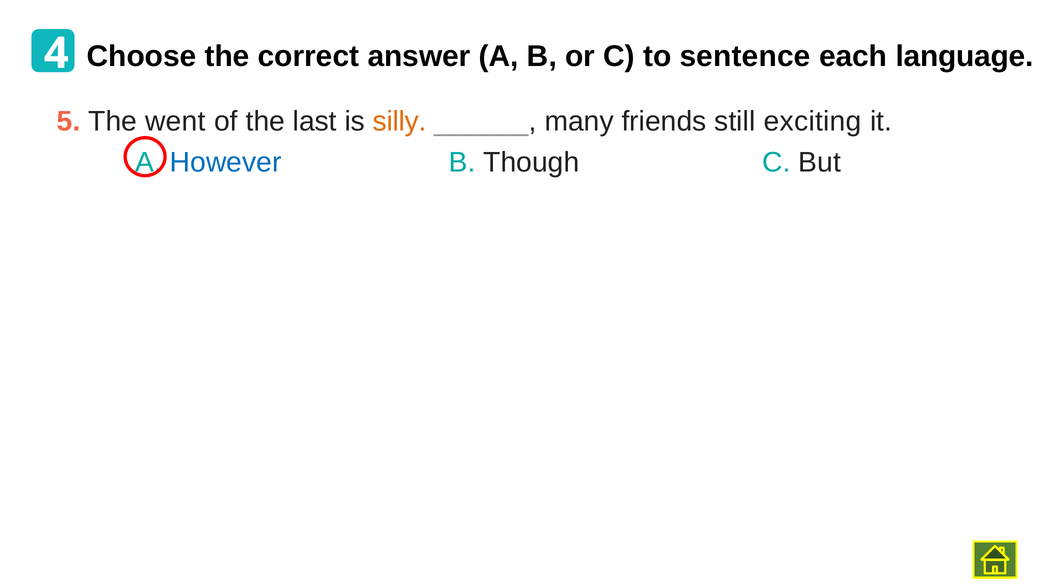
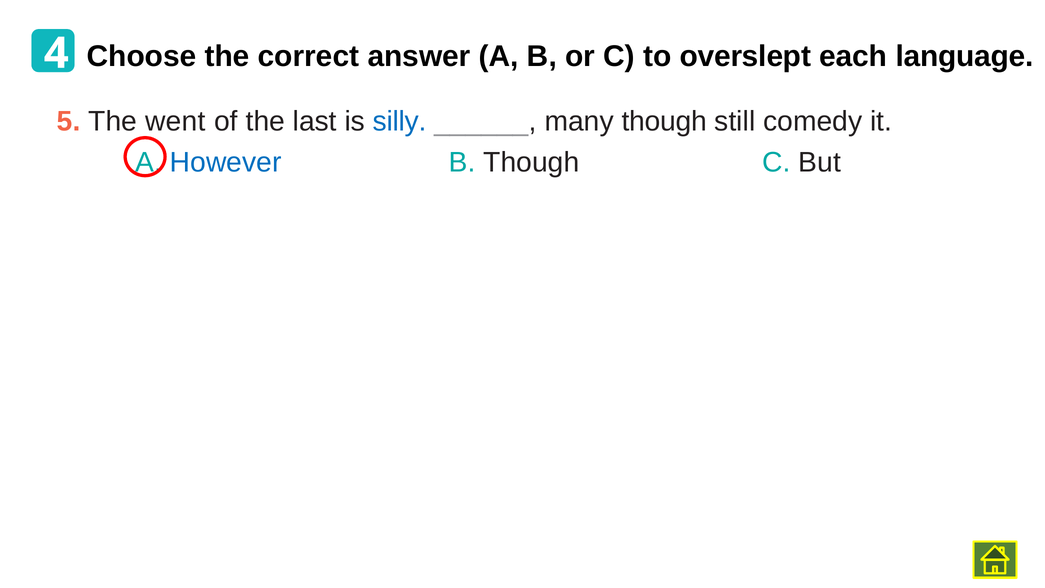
sentence: sentence -> overslept (745, 57)
silly colour: orange -> blue (400, 121)
many friends: friends -> though (664, 121)
exciting: exciting -> comedy (813, 121)
